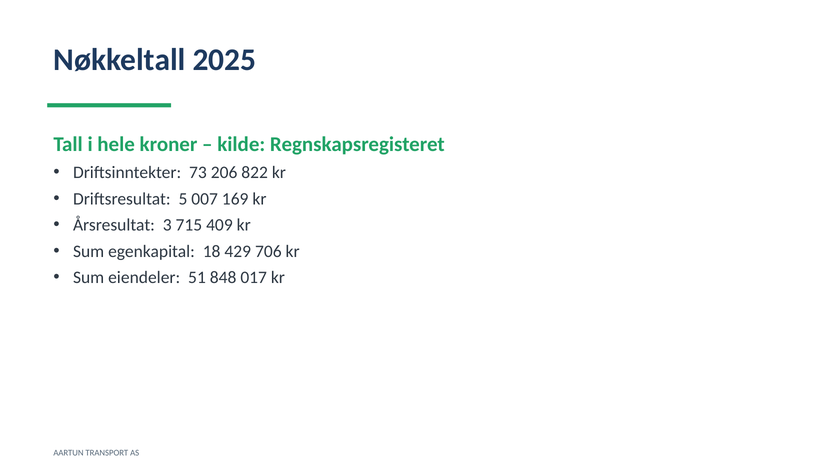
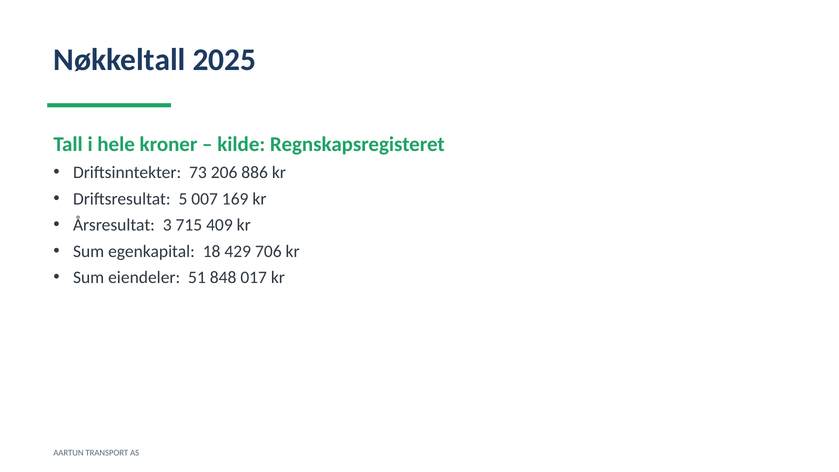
822: 822 -> 886 (255, 173)
